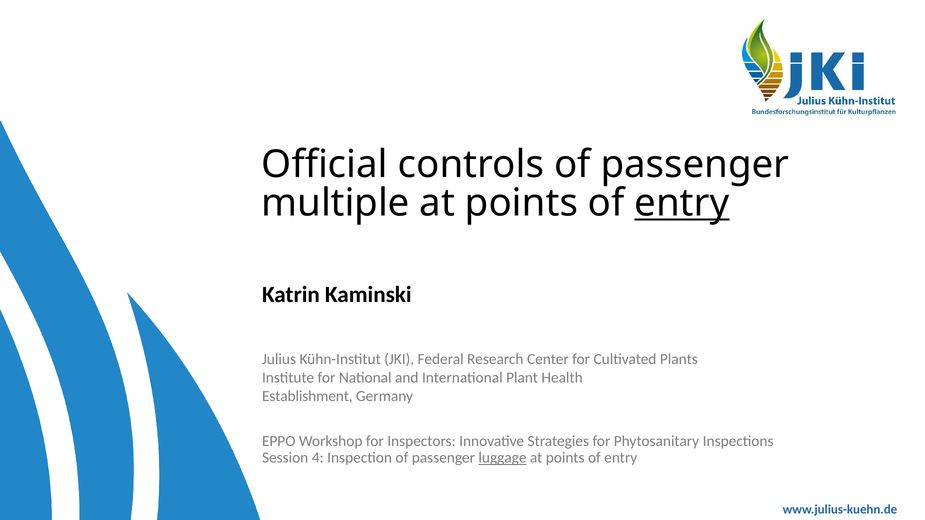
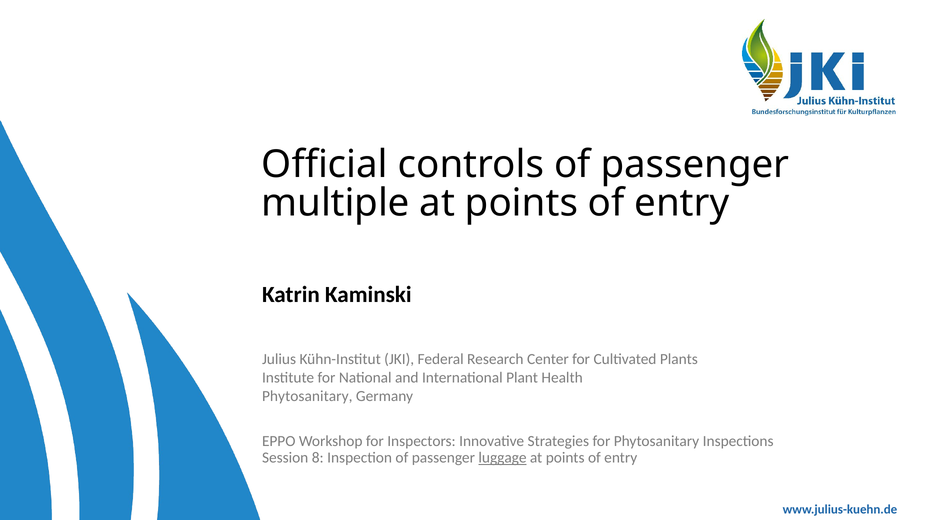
entry underline: present -> none (682, 203)
Establishment: Establishment -> Phytosanitary (307, 397)
4: 4 -> 8 (318, 458)
